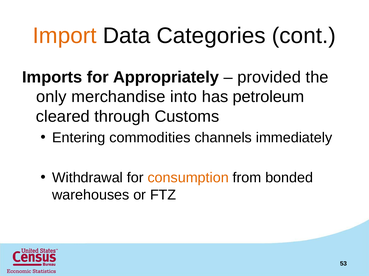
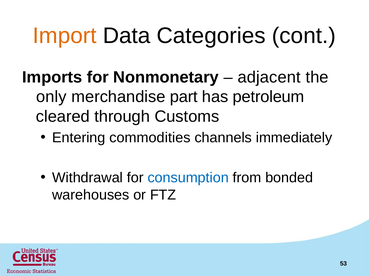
Appropriately: Appropriately -> Nonmonetary (166, 77)
provided: provided -> adjacent (269, 77)
into: into -> part (184, 97)
consumption colour: orange -> blue (188, 178)
